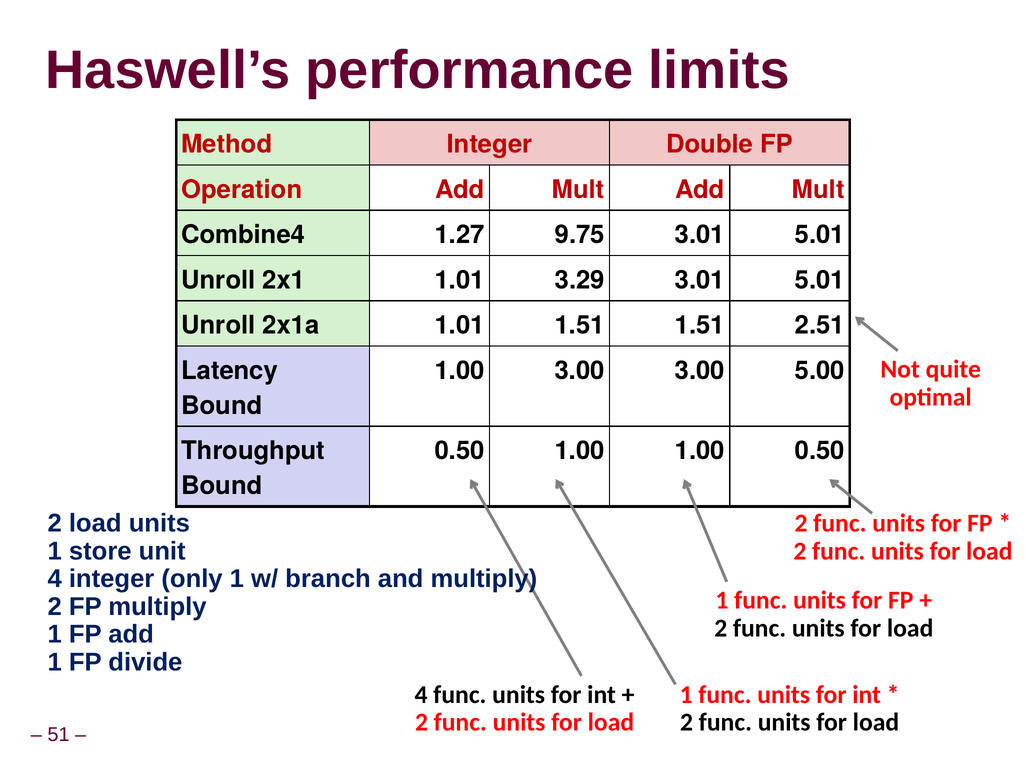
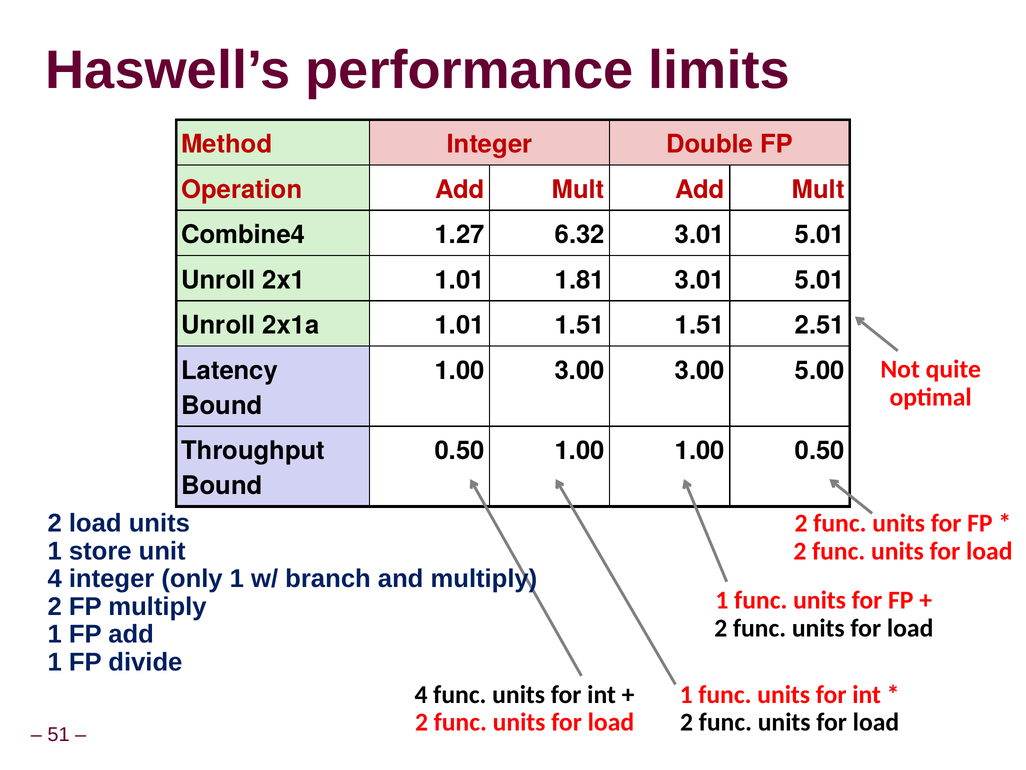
9.75: 9.75 -> 6.32 (580, 235)
3.29: 3.29 -> 1.81 (580, 280)
